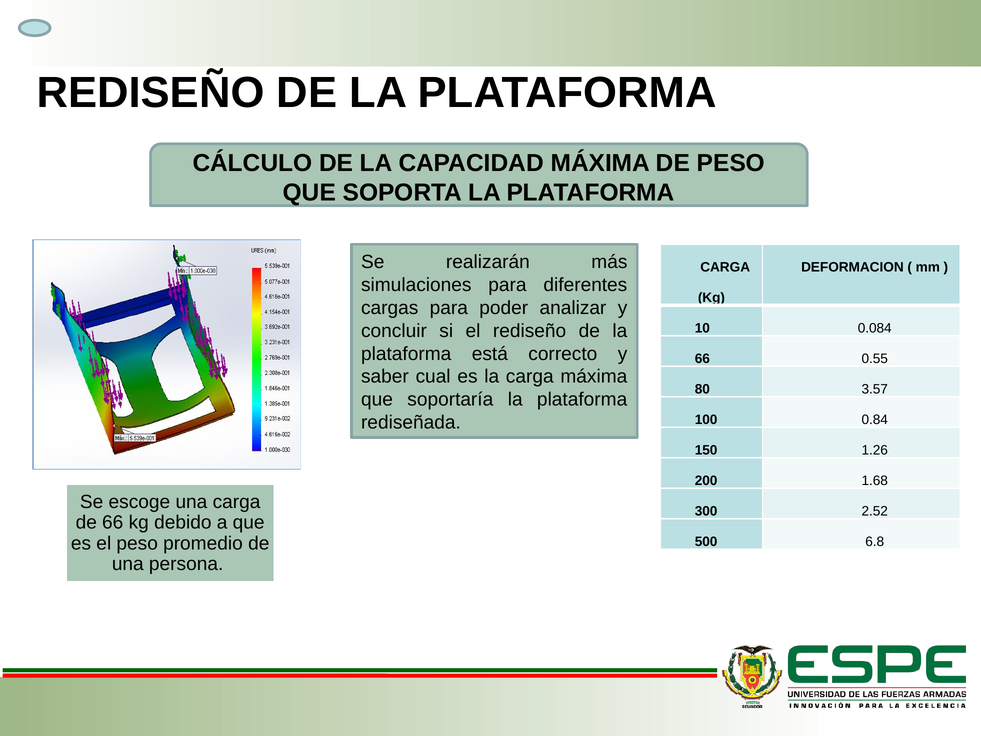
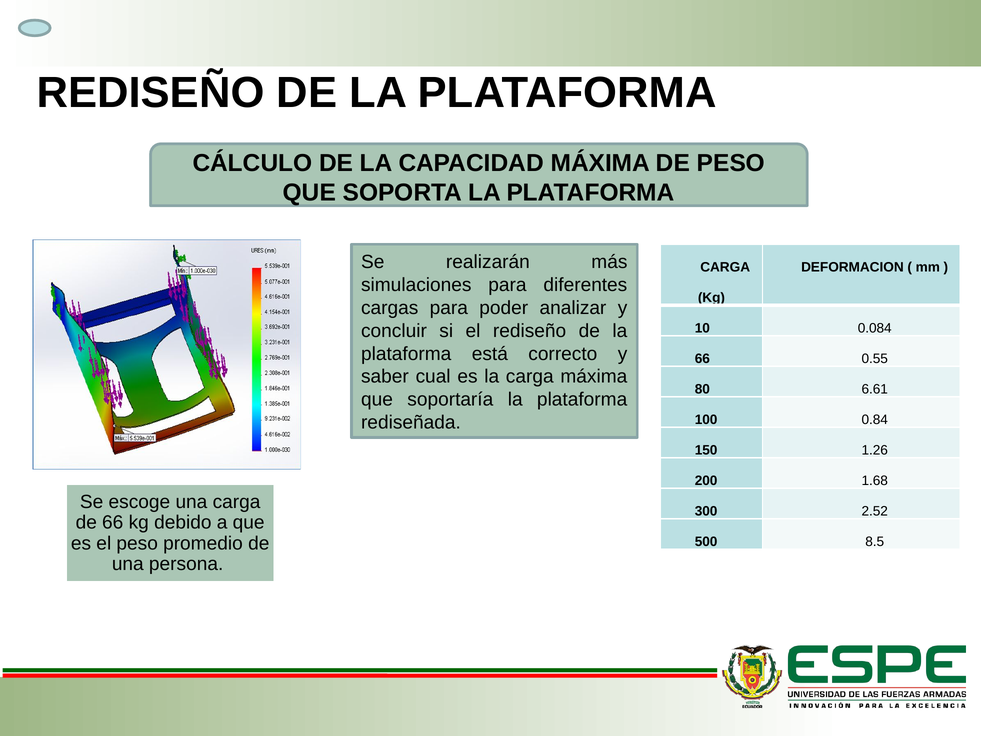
3.57: 3.57 -> 6.61 (875, 389)
6.8: 6.8 -> 8.5 (875, 542)
